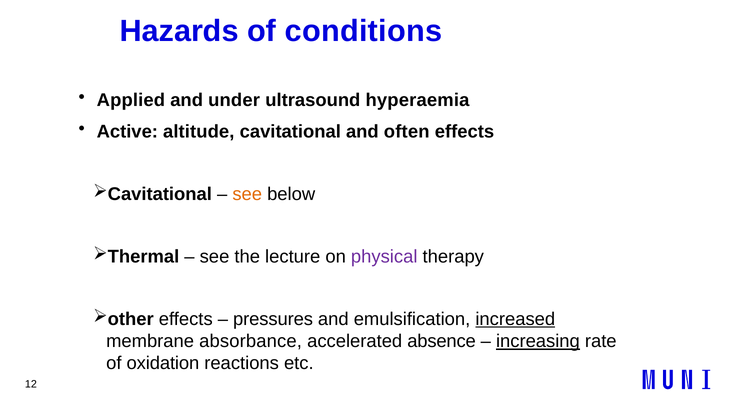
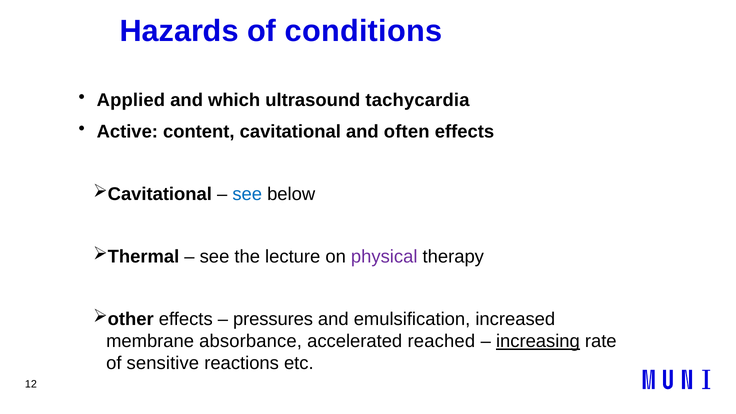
under: under -> which (234, 100)
hyperaemia: hyperaemia -> tachycardia (417, 100)
altitude: altitude -> content (199, 132)
see colour: orange -> blue (247, 194)
increased underline: present -> none (515, 319)
absence: absence -> reached (441, 341)
oxidation: oxidation -> sensitive (163, 363)
